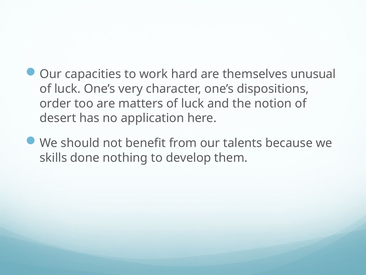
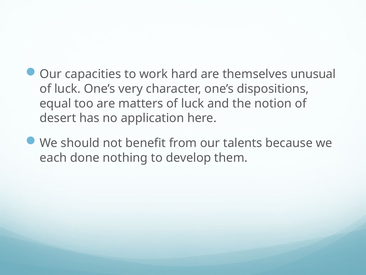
order: order -> equal (55, 103)
skills: skills -> each (53, 157)
